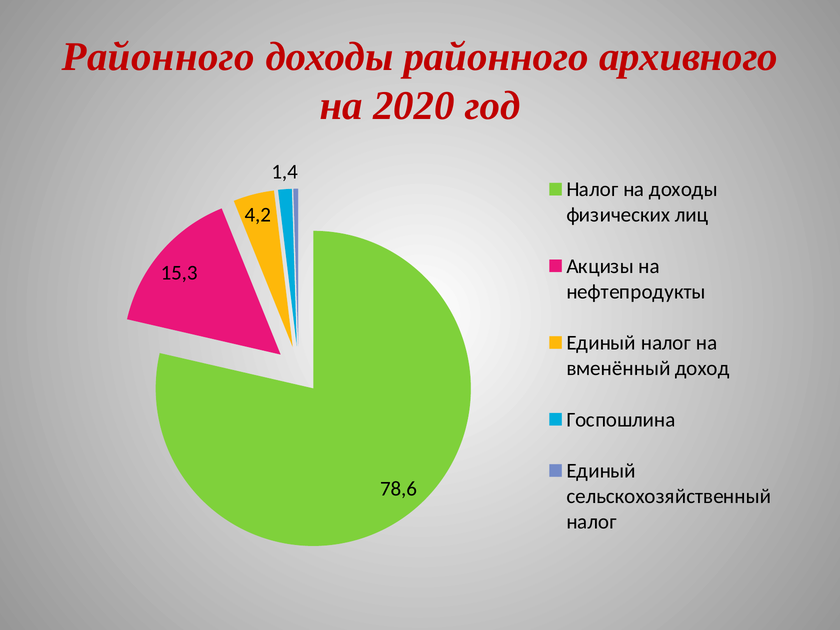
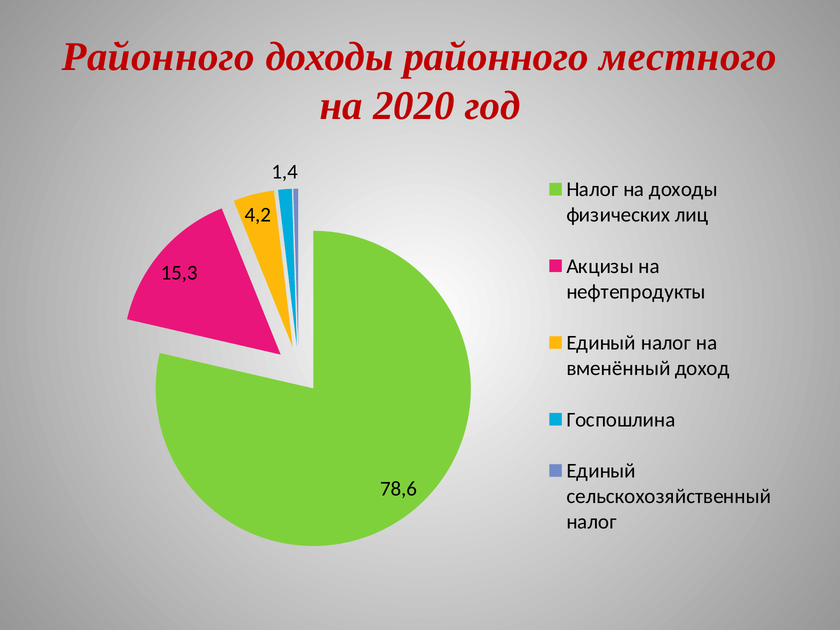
архивного: архивного -> местного (688, 57)
